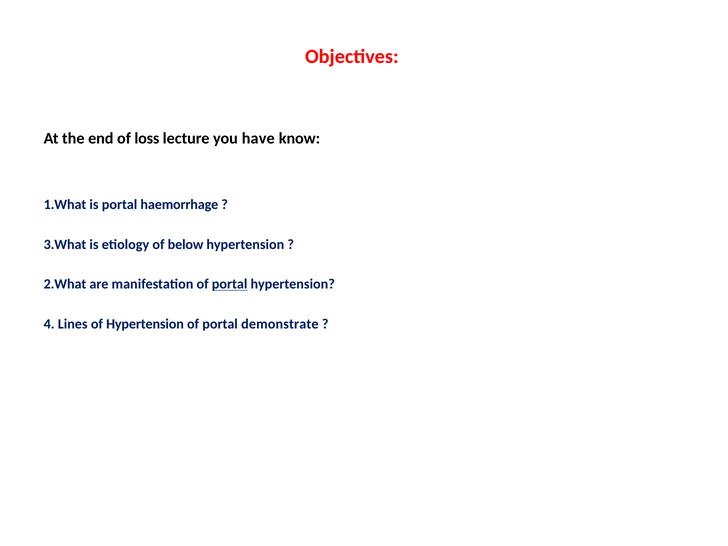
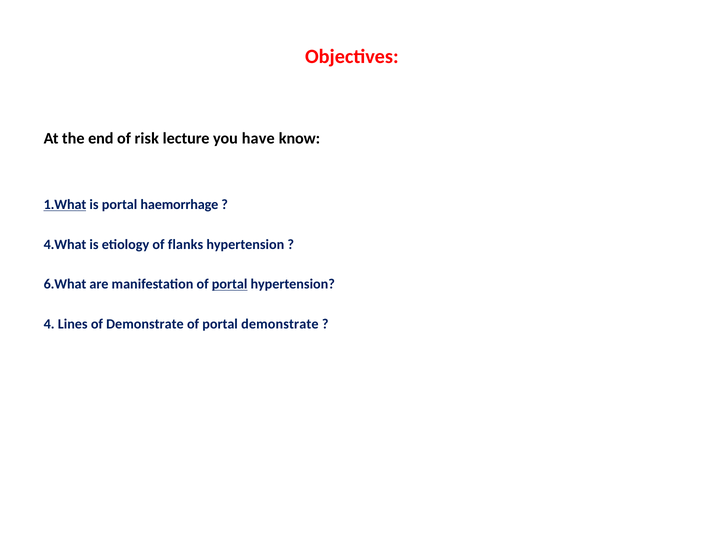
loss: loss -> risk (147, 139)
1.What underline: none -> present (65, 205)
3.What: 3.What -> 4.What (65, 244)
below: below -> flanks (186, 244)
2.What: 2.What -> 6.What (65, 284)
of Hypertension: Hypertension -> Demonstrate (145, 324)
